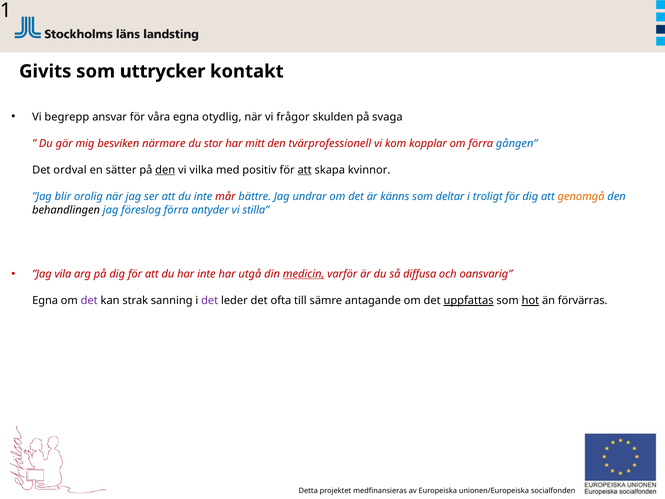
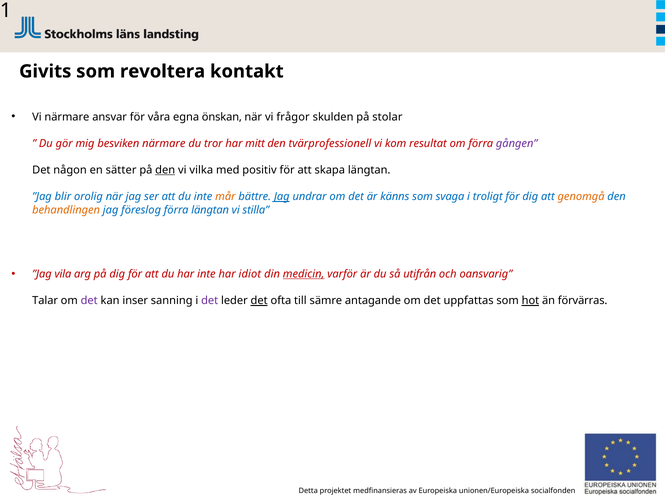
uttrycker: uttrycker -> revoltera (163, 71)
Vi begrepp: begrepp -> närmare (67, 117)
otydlig: otydlig -> önskan (222, 117)
svaga: svaga -> stolar (387, 117)
stor: stor -> tror (213, 143)
kopplar: kopplar -> resultat (428, 143)
gången colour: blue -> purple (517, 143)
ordval: ordval -> någon (70, 170)
att underline: present -> none (305, 170)
skapa kvinnor: kvinnor -> längtan (369, 170)
mår colour: red -> orange (225, 197)
Jag underline: none -> present (282, 197)
deltar: deltar -> svaga (450, 197)
behandlingen colour: black -> orange (66, 210)
förra antyder: antyder -> längtan (210, 210)
utgå: utgå -> idiot (250, 274)
diffusa: diffusa -> utifrån (420, 274)
Egna: Egna -> Talar (45, 301)
strak: strak -> inser (135, 301)
det underline: none -> present (259, 301)
uppfattas underline: present -> none (469, 301)
